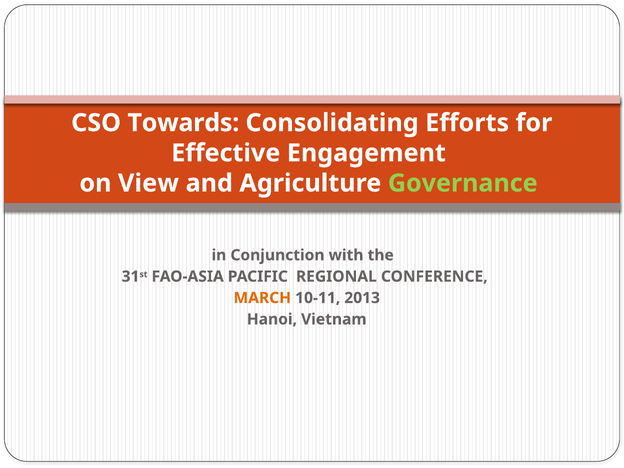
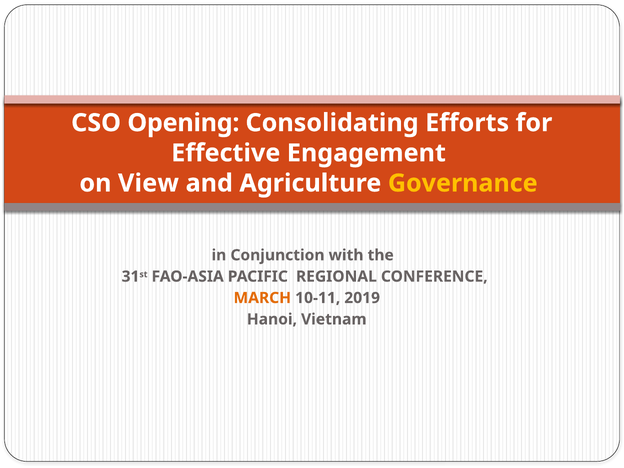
Towards: Towards -> Opening (183, 123)
Governance colour: light green -> yellow (463, 183)
2013: 2013 -> 2019 (362, 298)
